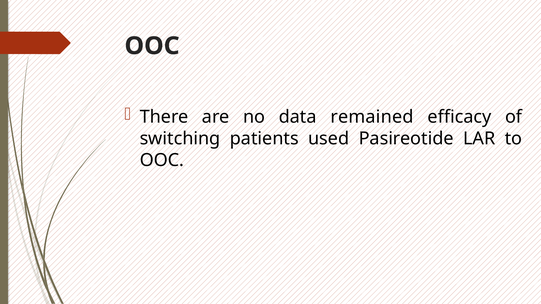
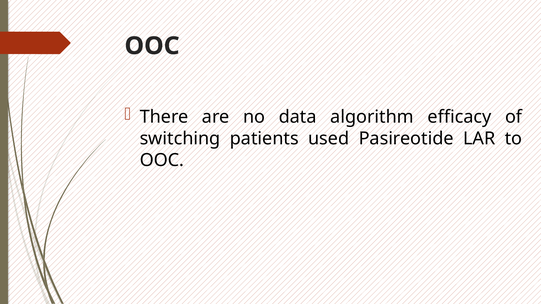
remained: remained -> algorithm (372, 117)
